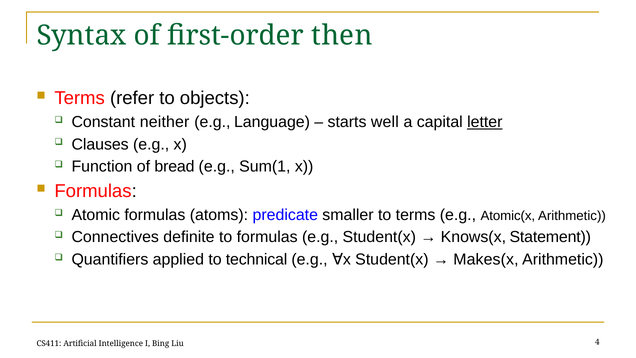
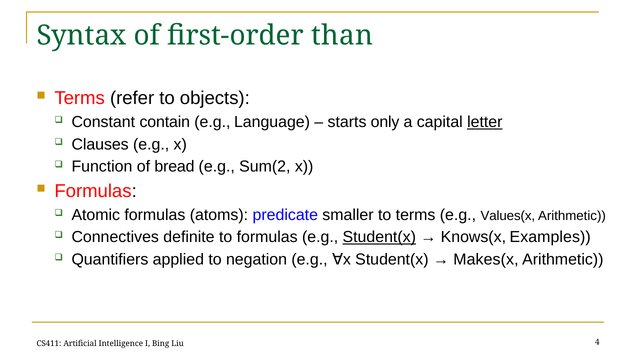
then: then -> than (342, 36)
neither: neither -> contain (165, 122)
well: well -> only (385, 122)
Sum(1: Sum(1 -> Sum(2 (265, 166)
Atomic(x: Atomic(x -> Values(x (508, 216)
Student(x underline: none -> present (379, 237)
Statement: Statement -> Examples (550, 237)
technical: technical -> negation (257, 259)
